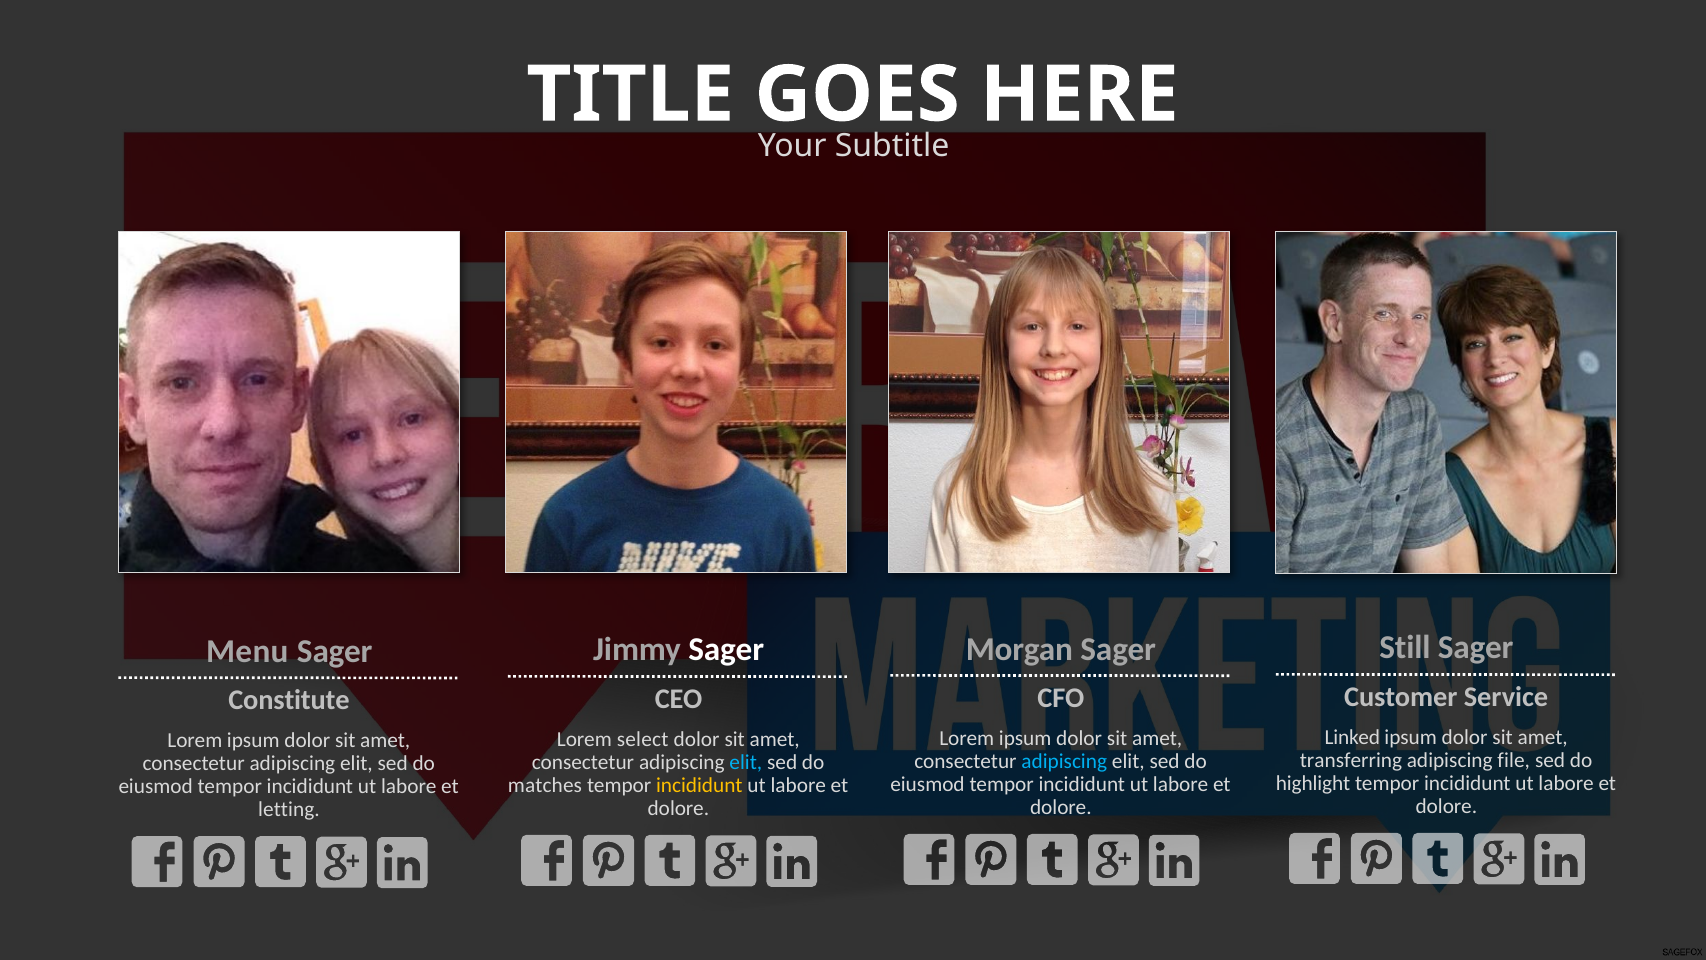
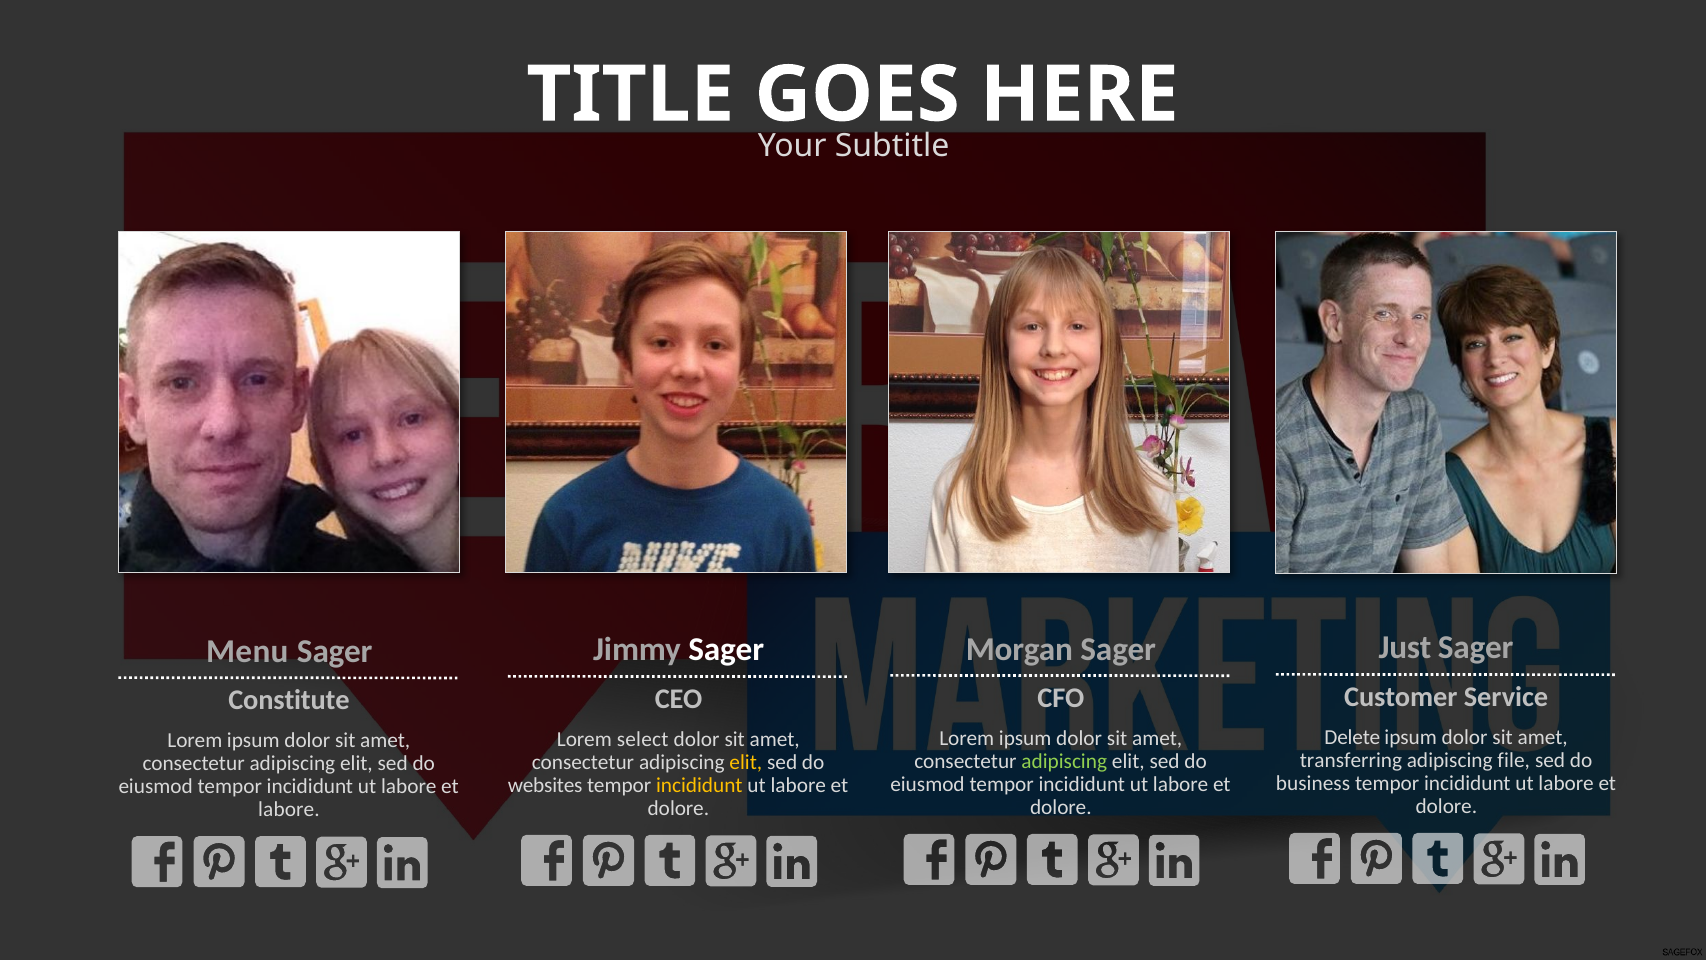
Still: Still -> Just (1405, 648)
Linked: Linked -> Delete (1352, 737)
adipiscing colour: light blue -> light green (1064, 761)
elit colour: light blue -> yellow (746, 762)
highlight: highlight -> business (1313, 783)
matches: matches -> websites (545, 785)
letting: letting -> labore (289, 809)
